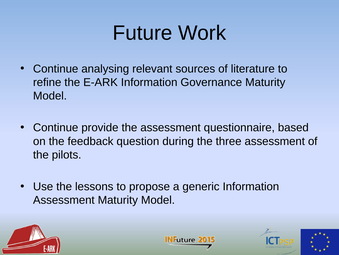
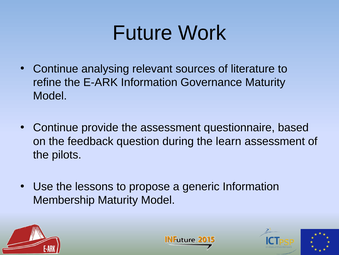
three: three -> learn (229, 141)
Assessment: Assessment -> Membership (64, 200)
